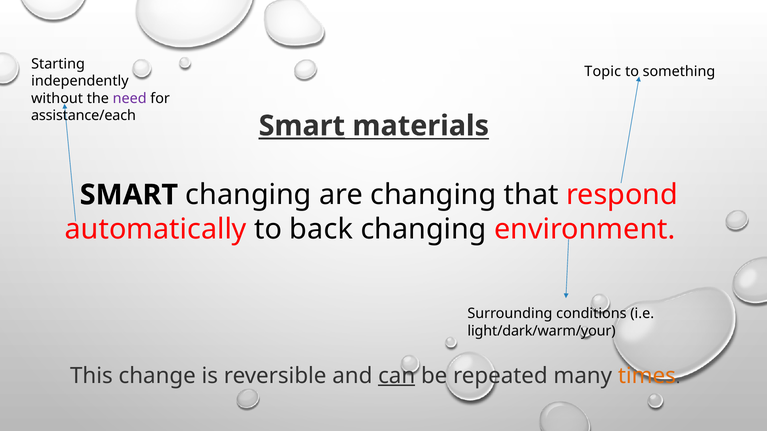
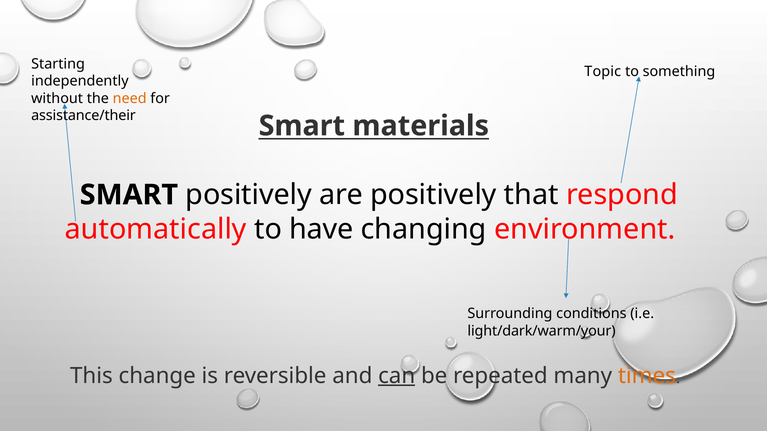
need colour: purple -> orange (130, 98)
assistance/each: assistance/each -> assistance/their (83, 116)
Smart underline: present -> none (302, 126)
SMART changing: changing -> positively (249, 195)
are changing: changing -> positively (433, 195)
back: back -> have (321, 230)
